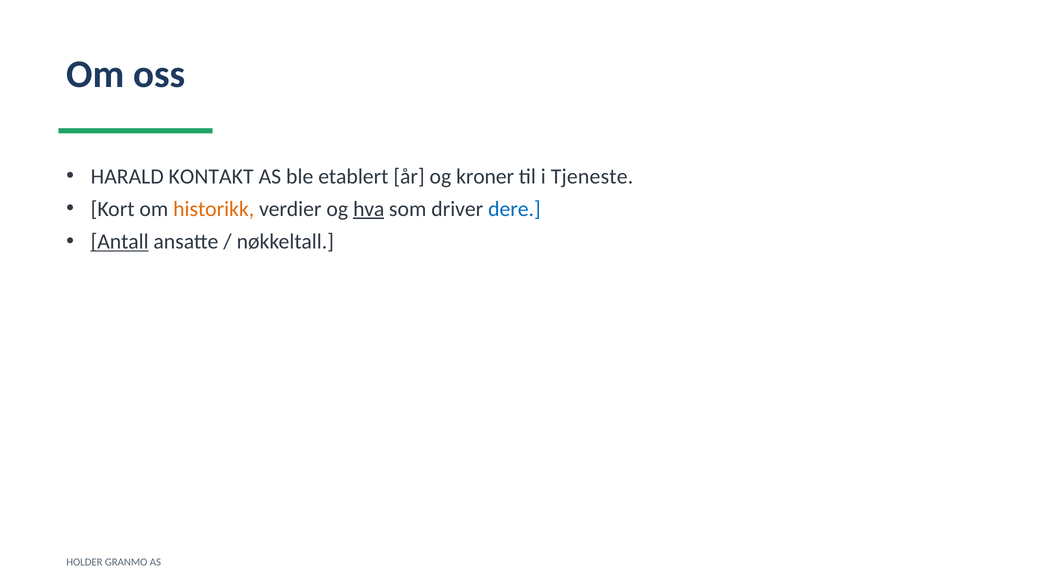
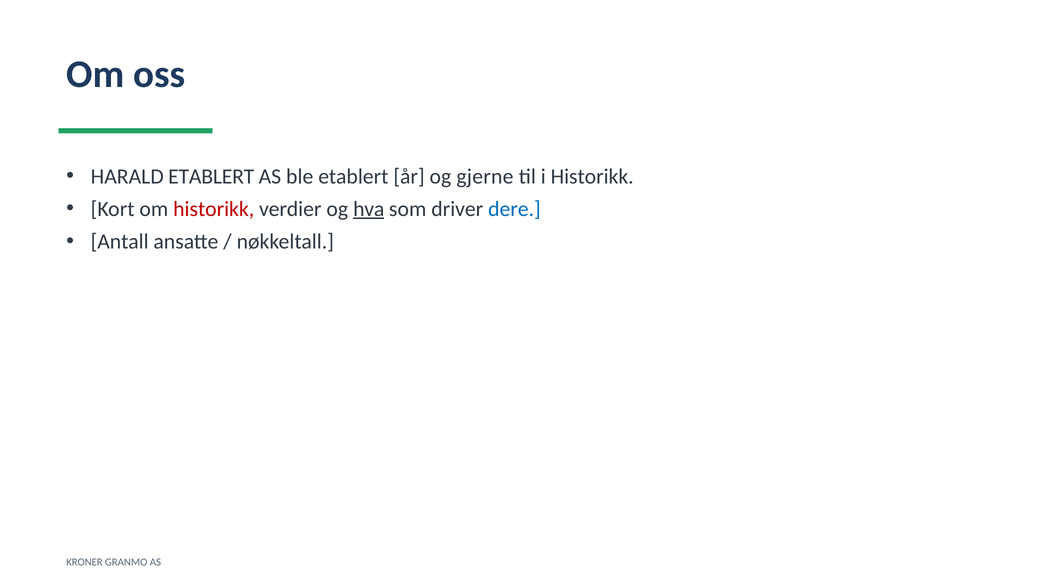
HARALD KONTAKT: KONTAKT -> ETABLERT (211, 176)
kroner: kroner -> gjerne (485, 176)
i Tjeneste: Tjeneste -> Historikk (592, 176)
historikk colour: orange -> red (214, 209)
Antall underline: present -> none (120, 242)
HOLDER: HOLDER -> KRONER (84, 562)
